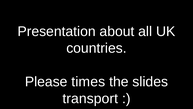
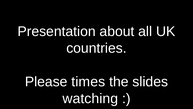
transport: transport -> watching (90, 98)
